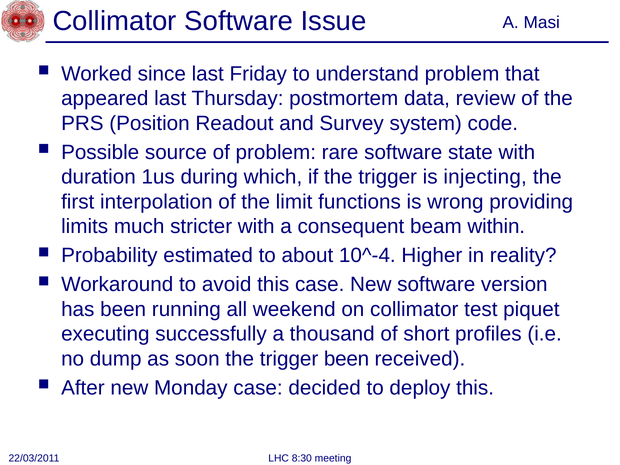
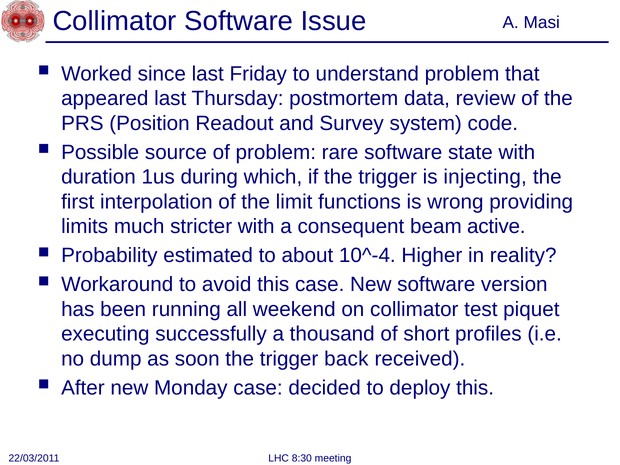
within: within -> active (496, 227)
trigger been: been -> back (346, 359)
